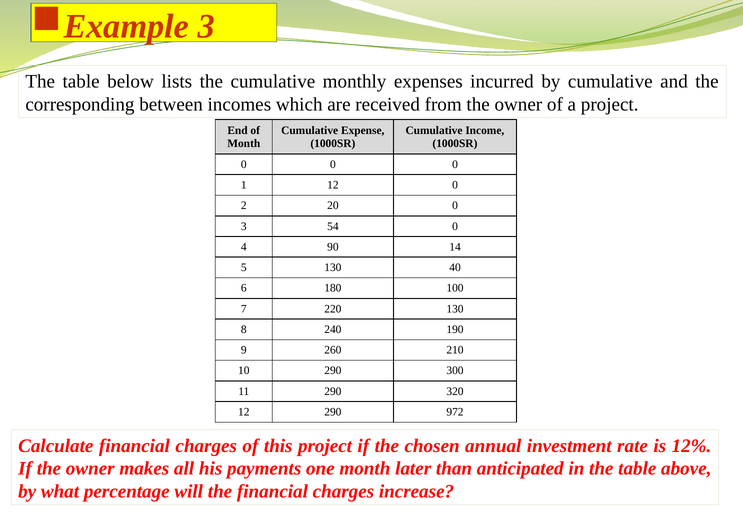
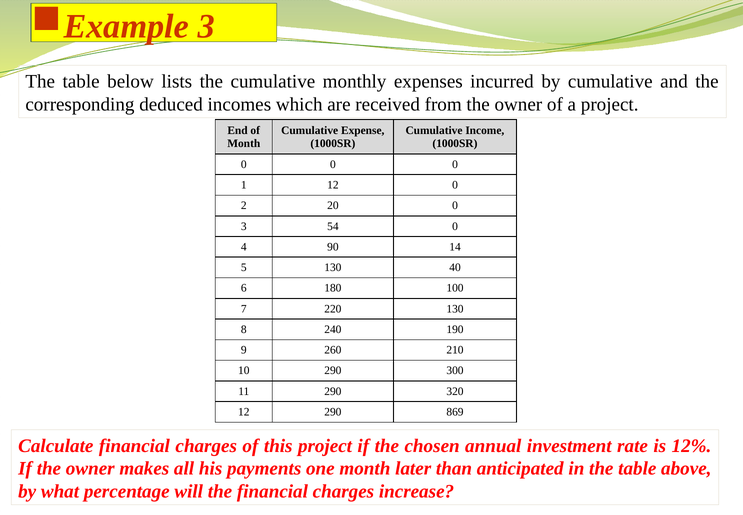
between: between -> deduced (171, 104)
972: 972 -> 869 (455, 411)
